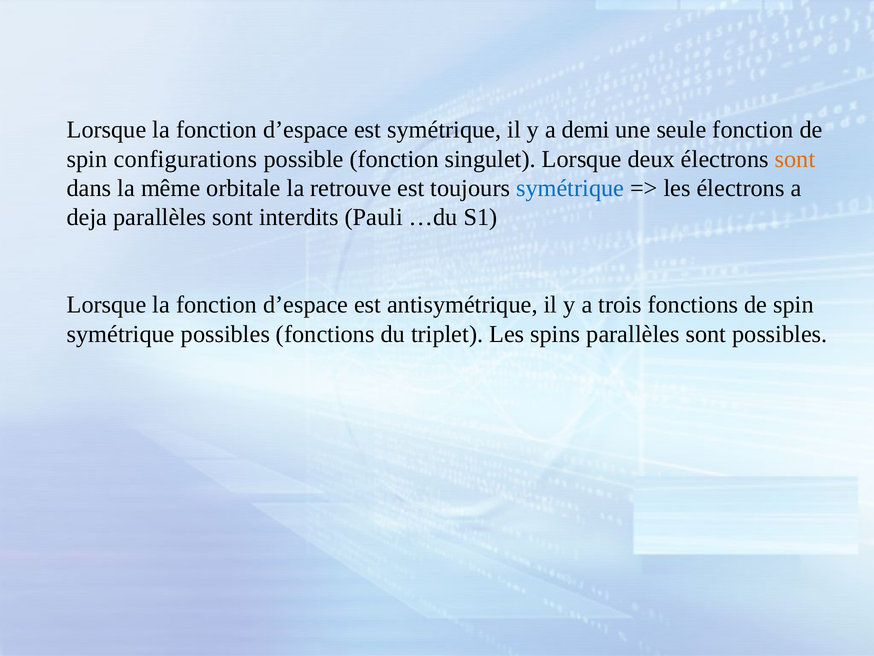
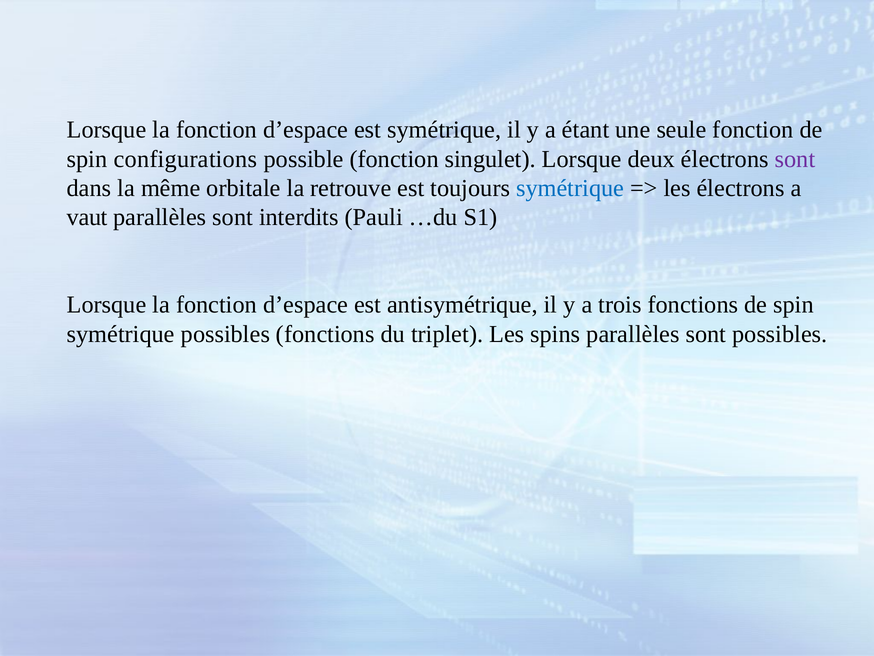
demi: demi -> étant (586, 130)
sont colour: orange -> purple (795, 159)
deja: deja -> vaut (87, 217)
